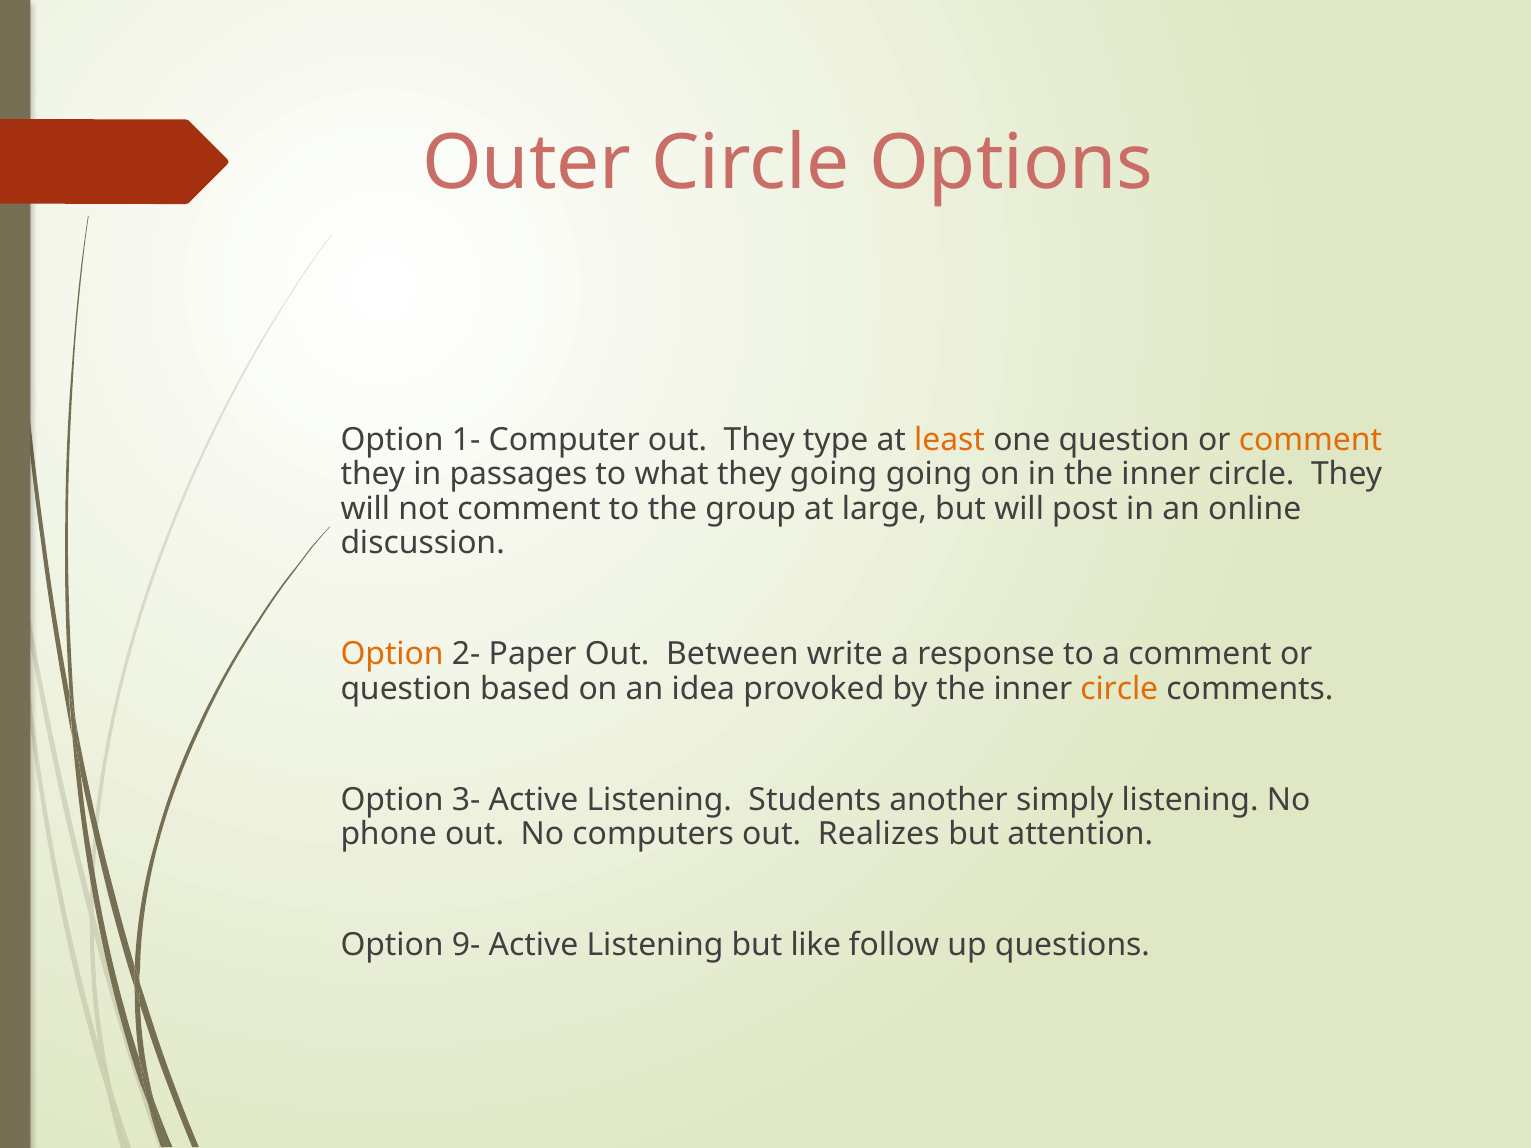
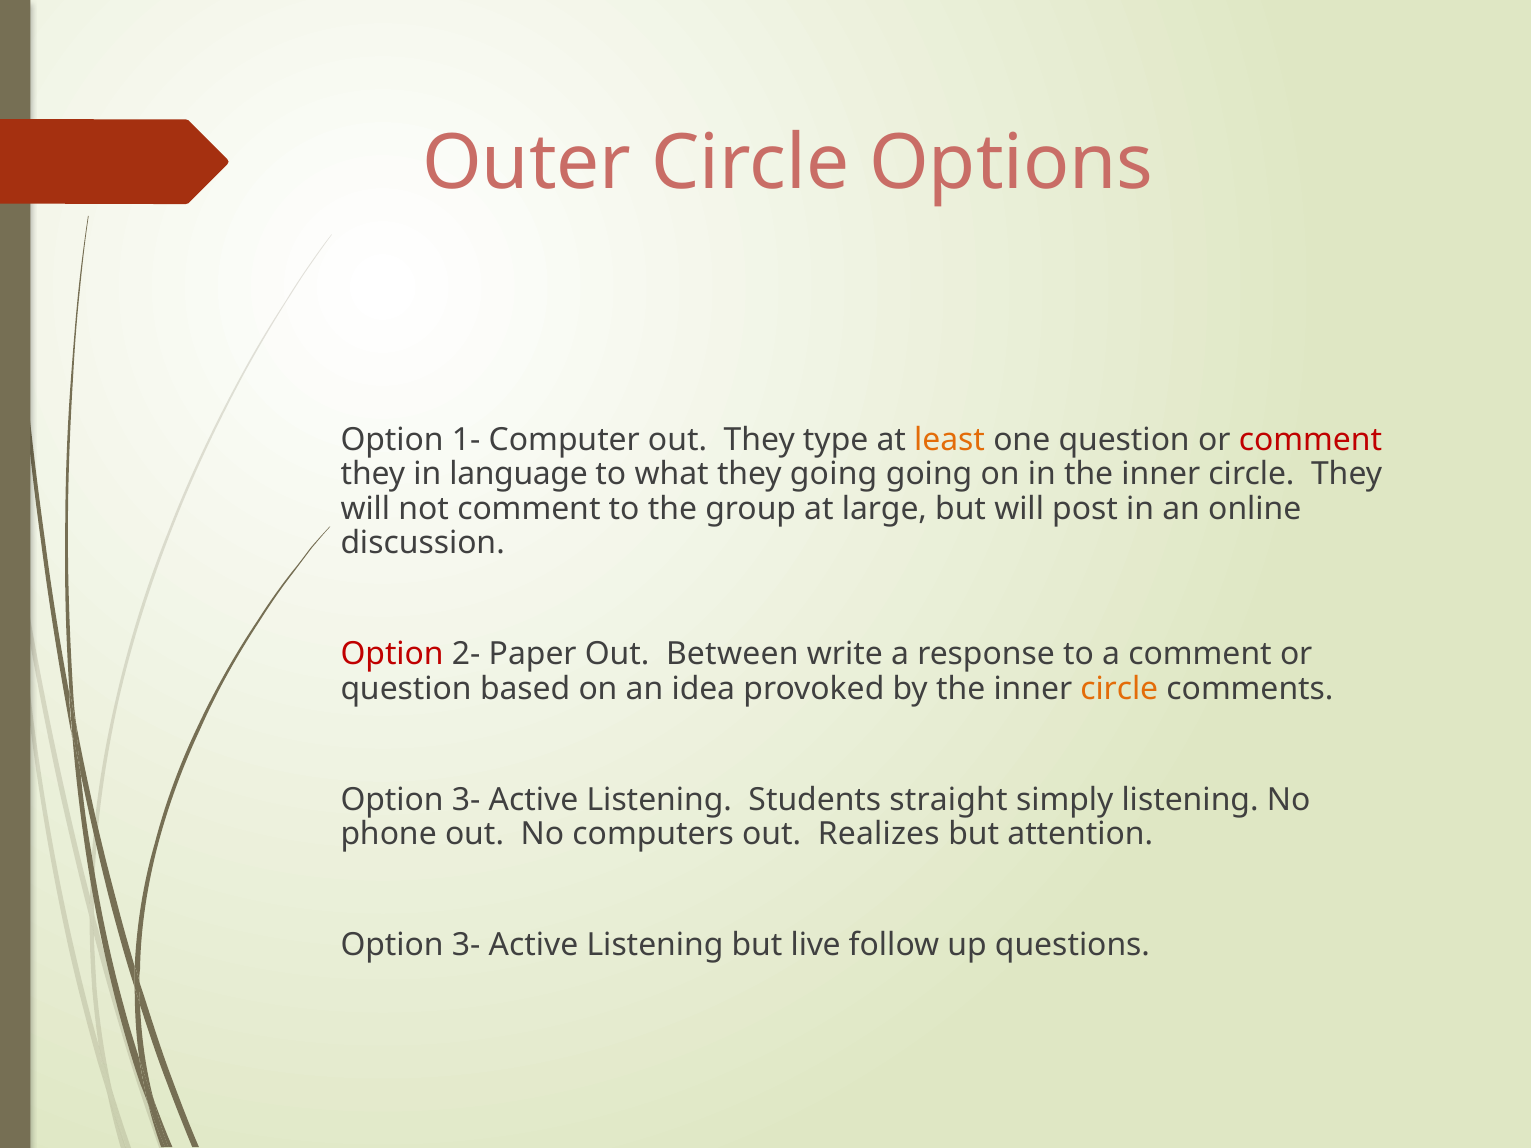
comment colour: orange -> red (1310, 440)
passages: passages -> language (519, 474)
Option colour: orange -> red (392, 654)
another: another -> straight (948, 800)
9-: 9- -> 3- (466, 945)
like: like -> live (816, 945)
